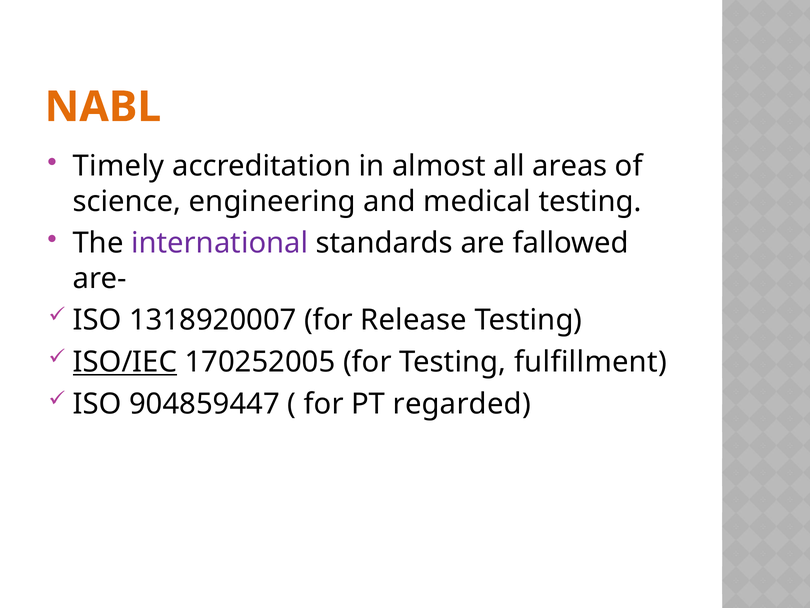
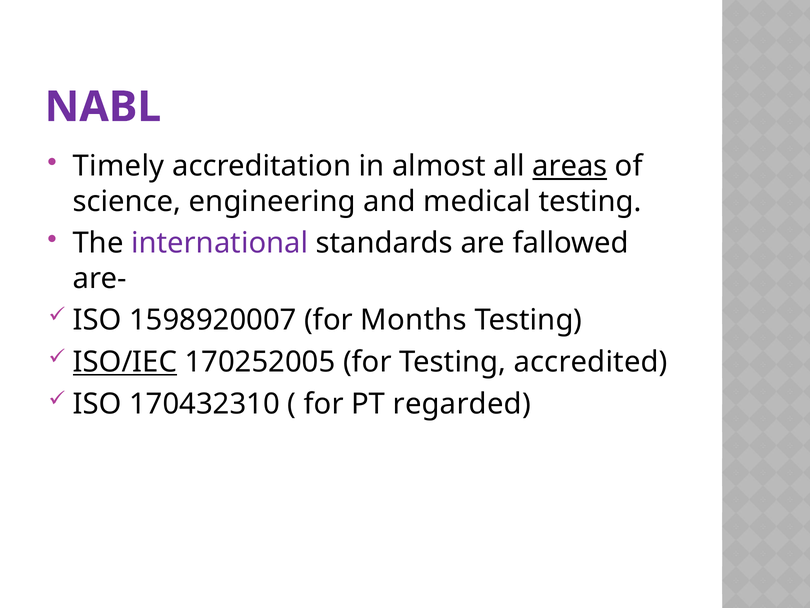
NABL colour: orange -> purple (103, 107)
areas underline: none -> present (570, 166)
1318920007: 1318920007 -> 1598920007 (213, 320)
Release: Release -> Months (414, 320)
fulfillment: fulfillment -> accredited (591, 362)
904859447: 904859447 -> 170432310 (204, 404)
